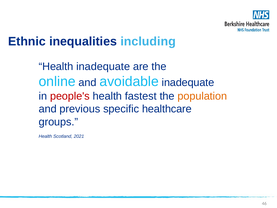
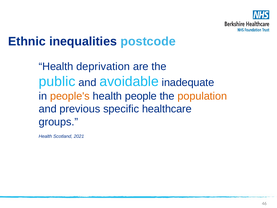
including: including -> postcode (148, 41)
Health inadequate: inadequate -> deprivation (103, 66)
online: online -> public (57, 81)
people's colour: red -> orange (70, 96)
fastest: fastest -> people (141, 96)
